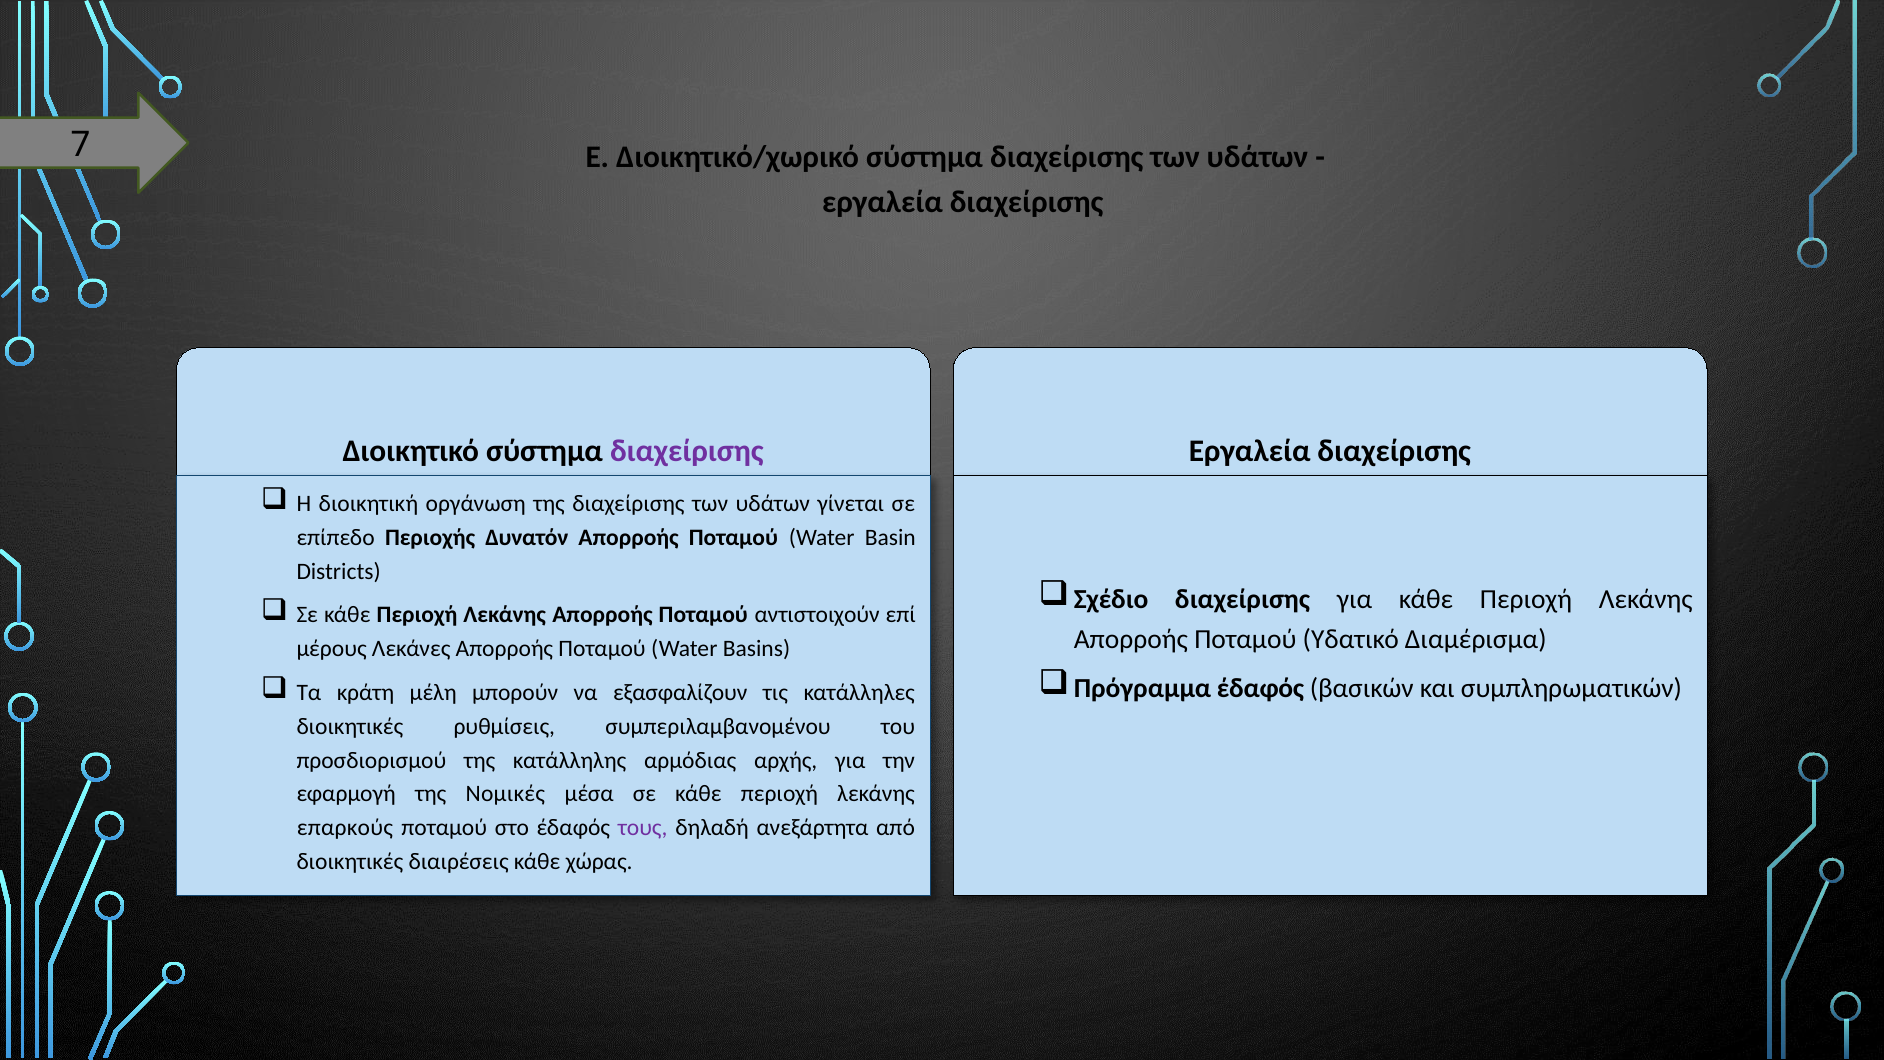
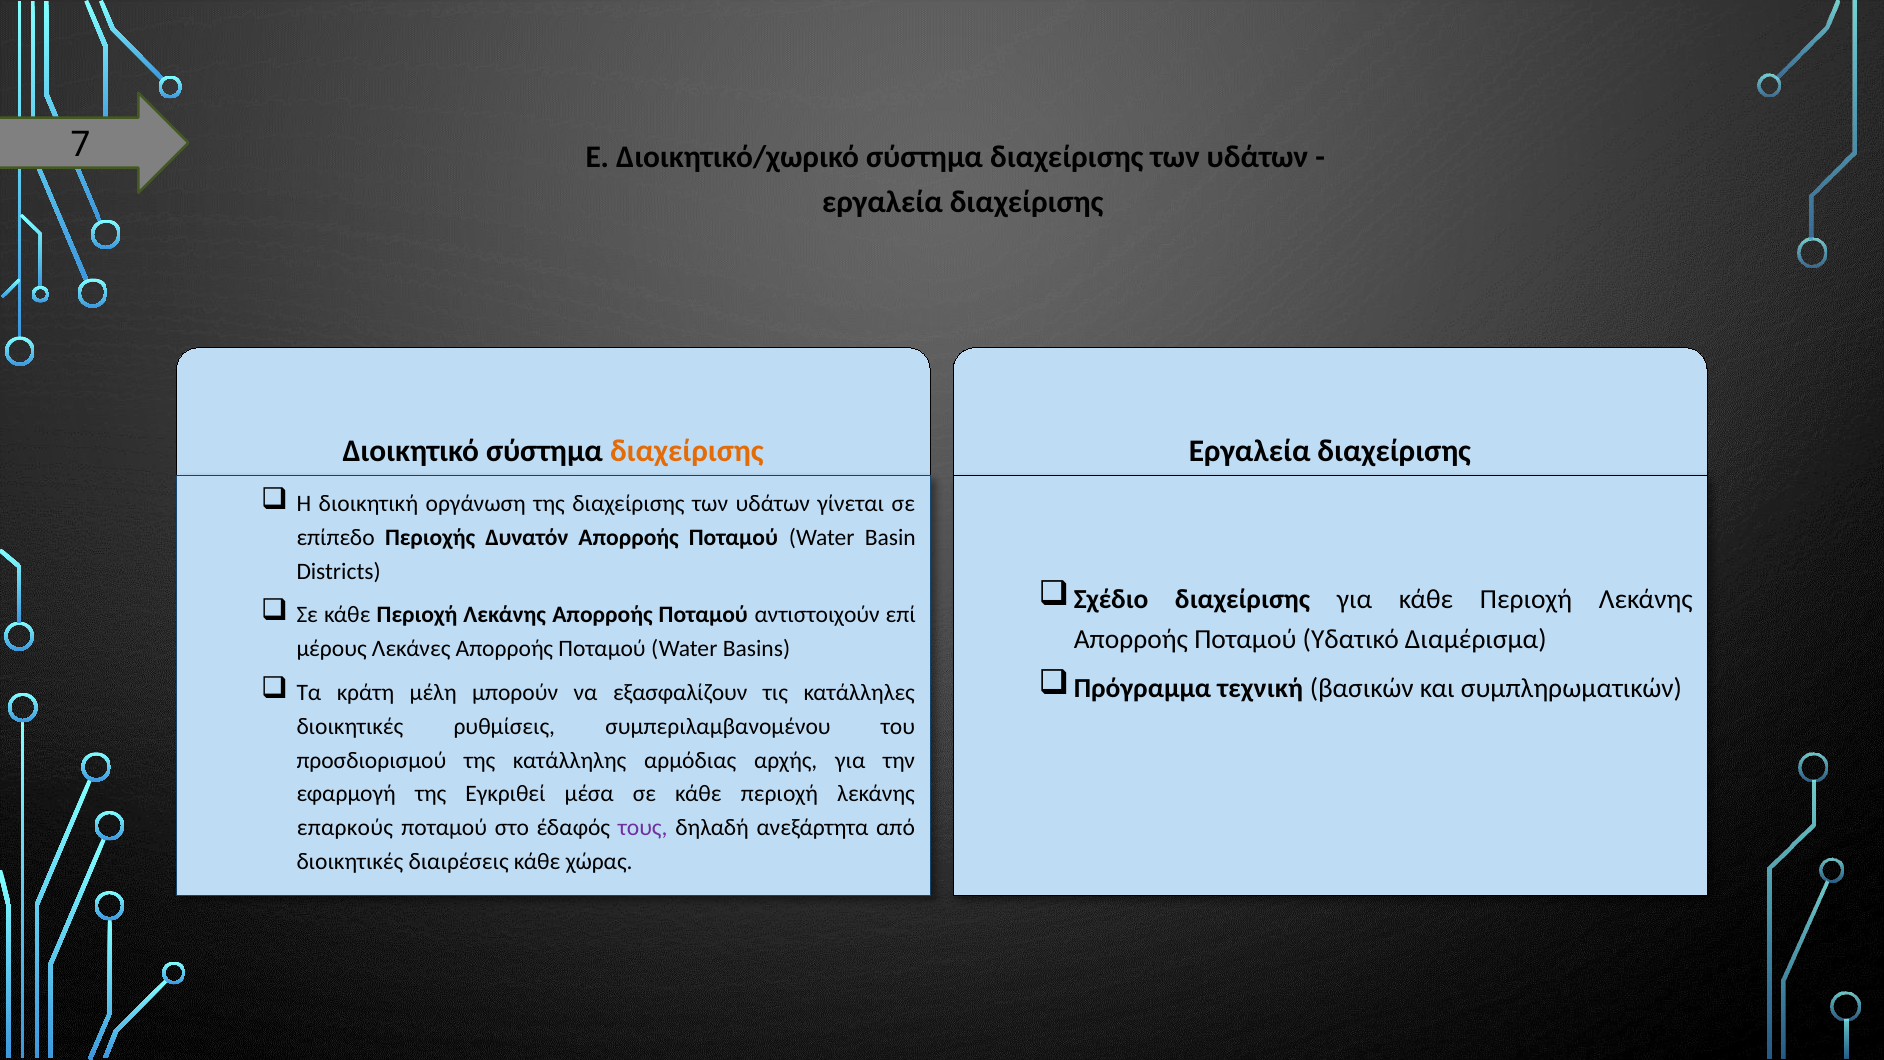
διαχείρισης colour: purple -> orange (687, 451)
Πρόγραμμα έδαφός: έδαφός -> τεχνική (1260, 688)
Νομικές: Νομικές -> Εγκριθεί (505, 794)
